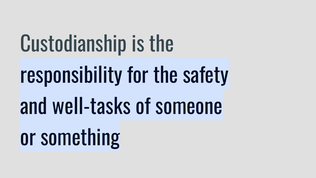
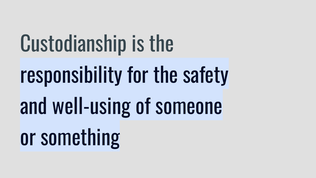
well-tasks: well-tasks -> well-using (91, 107)
